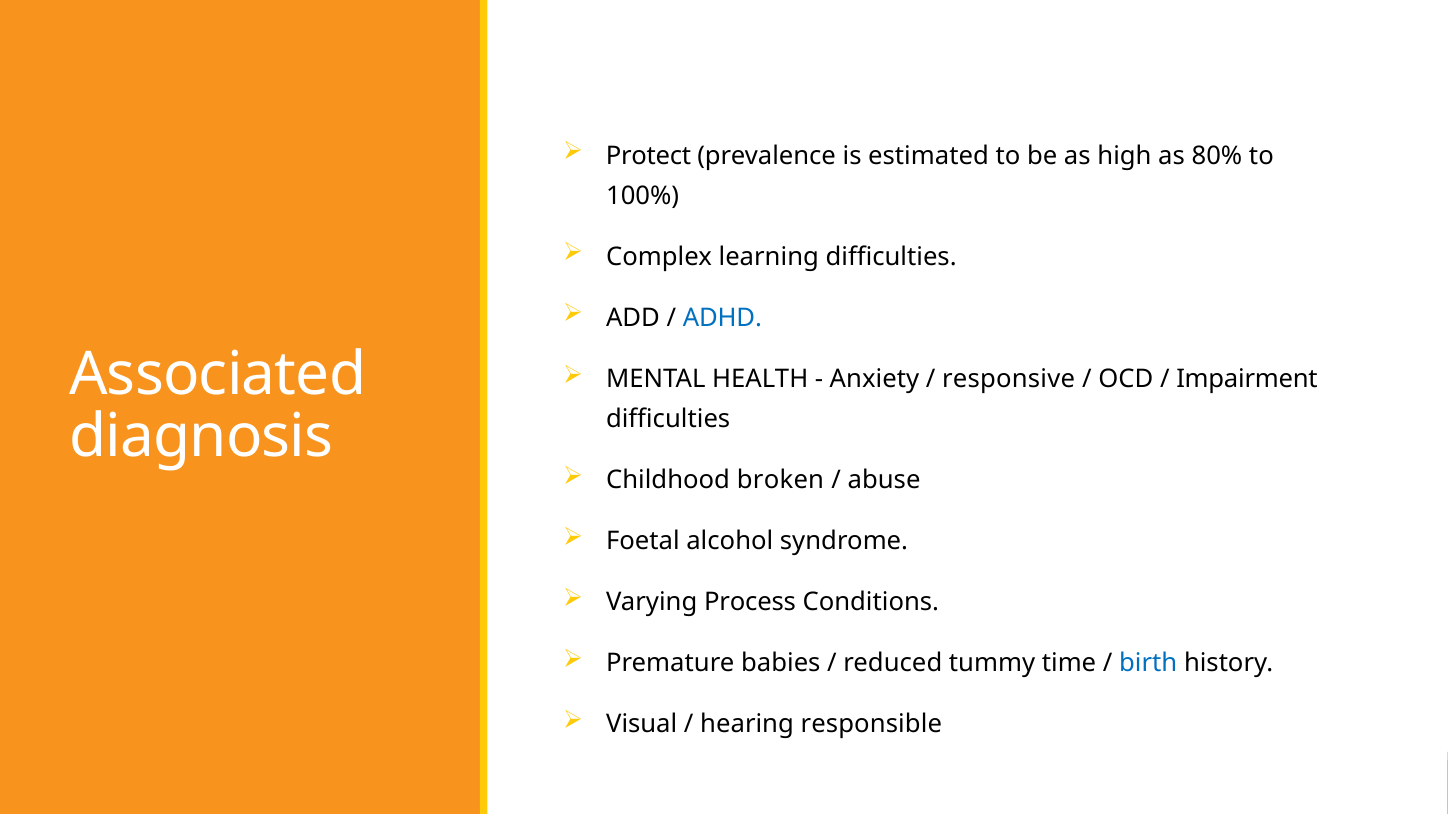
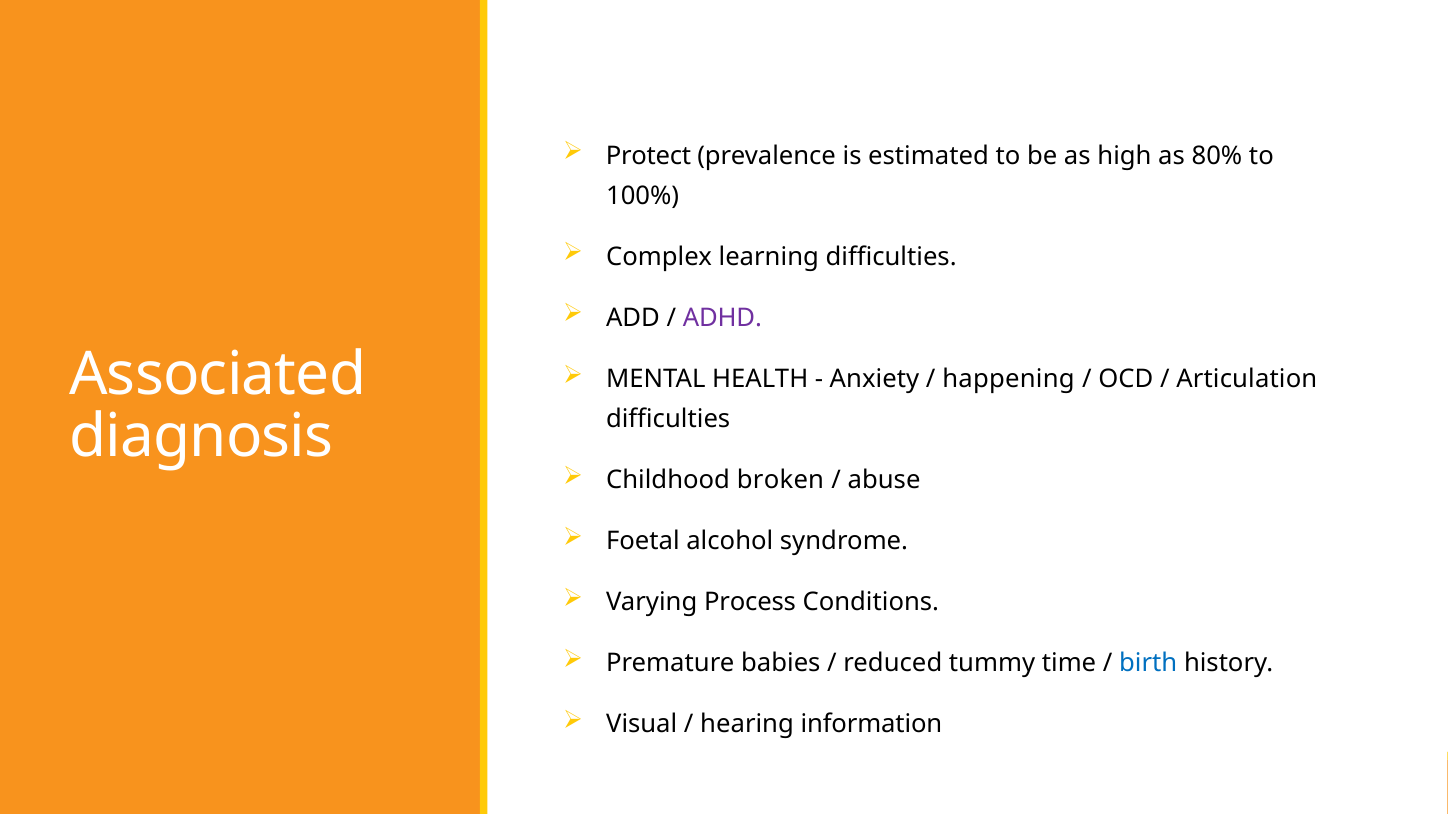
ADHD colour: blue -> purple (722, 318)
responsive: responsive -> happening (1009, 379)
Impairment: Impairment -> Articulation (1247, 379)
responsible: responsible -> information (871, 725)
